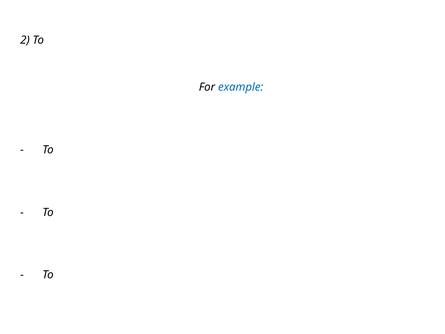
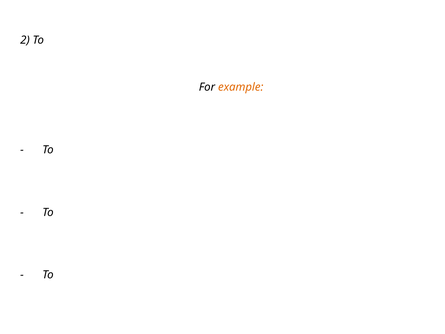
example colour: blue -> orange (241, 87)
